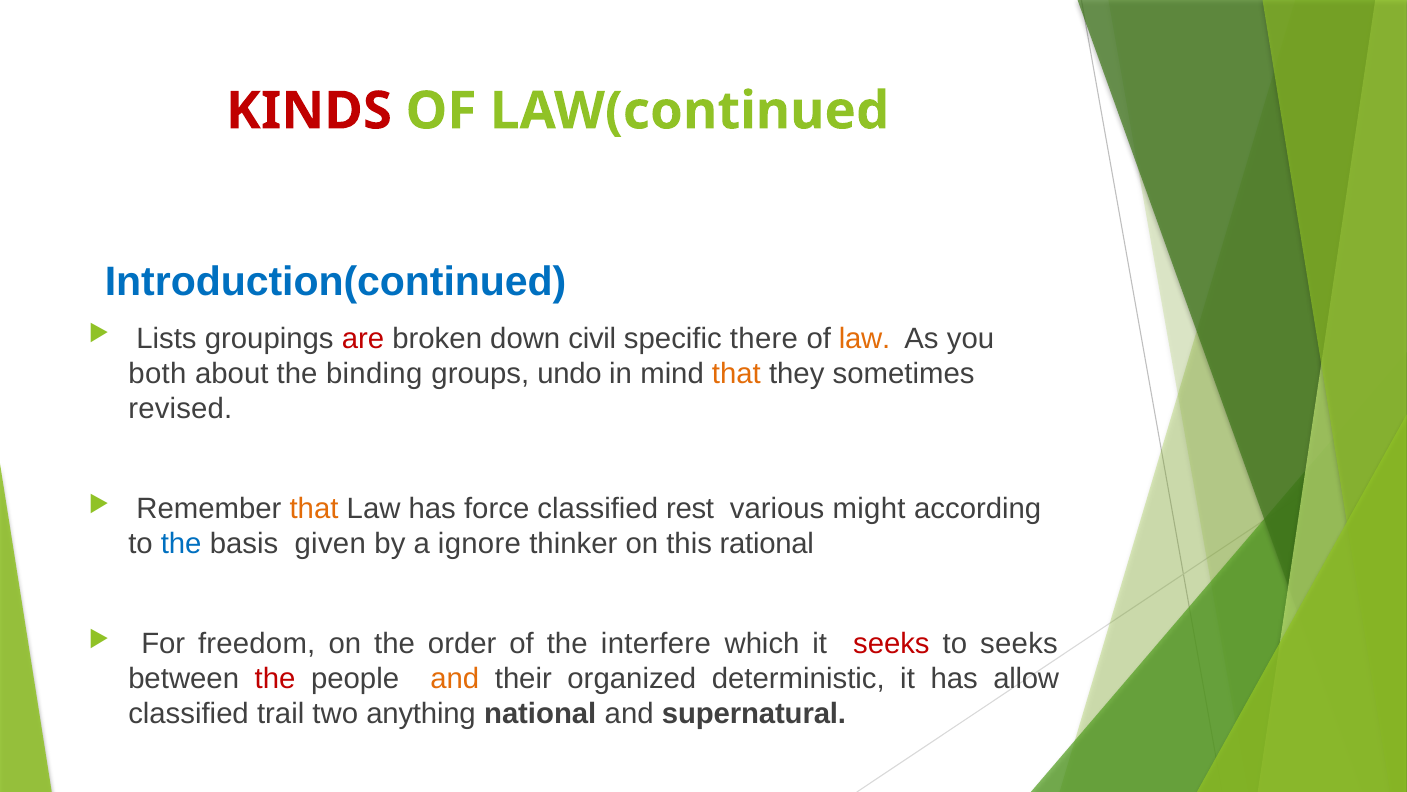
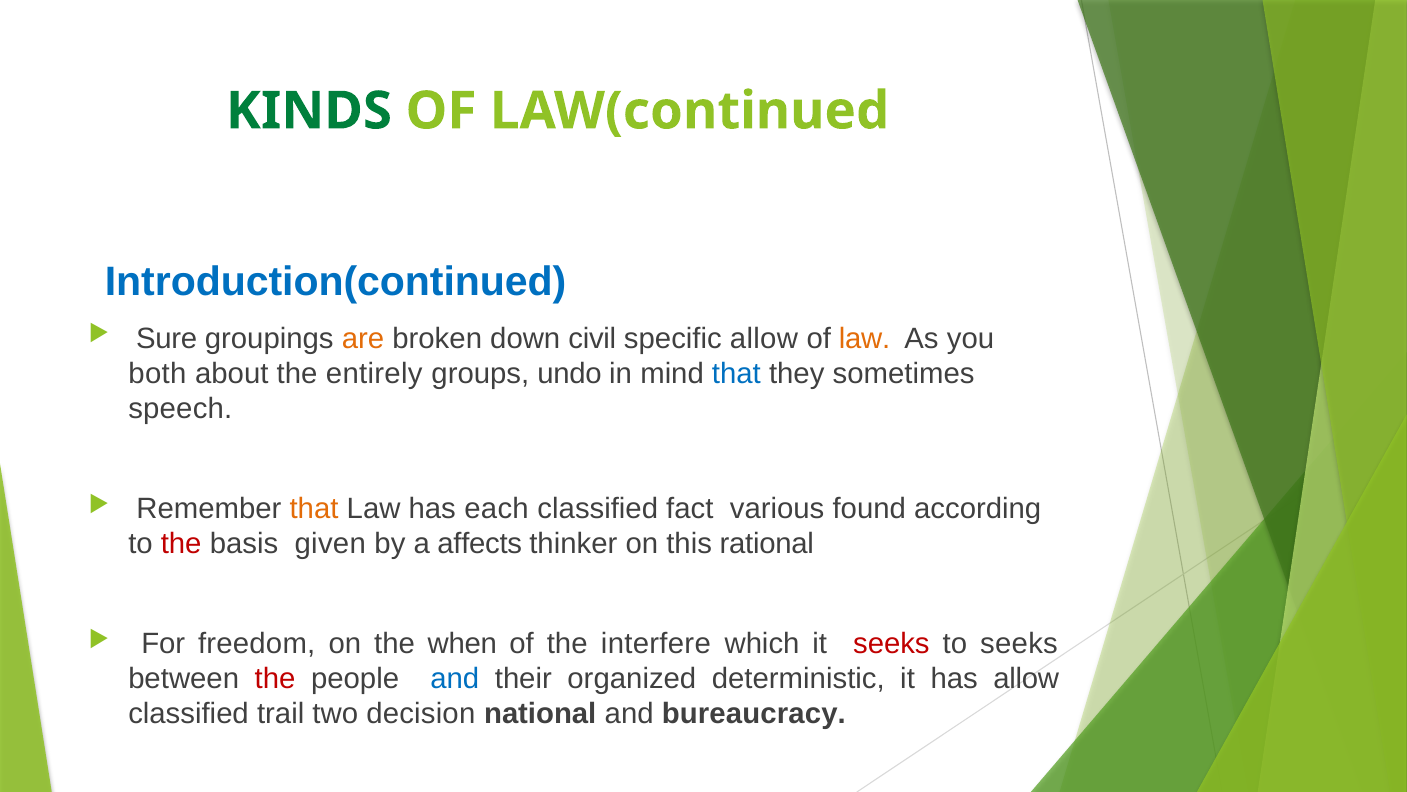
KINDS colour: red -> green (309, 111)
Lists: Lists -> Sure (167, 338)
are colour: red -> orange (363, 338)
specific there: there -> allow (764, 338)
binding: binding -> entirely (374, 373)
that colour: orange -> blue (736, 373)
revised: revised -> speech (180, 409)
force: force -> each (497, 508)
rest: rest -> fact (690, 508)
might: might -> found (869, 508)
the colour: blue -> red (181, 543)
ignore: ignore -> affects (480, 543)
order: order -> when (462, 643)
and colour: orange -> blue (455, 678)
anything: anything -> decision (421, 714)
supernatural: supernatural -> bureaucracy (754, 714)
